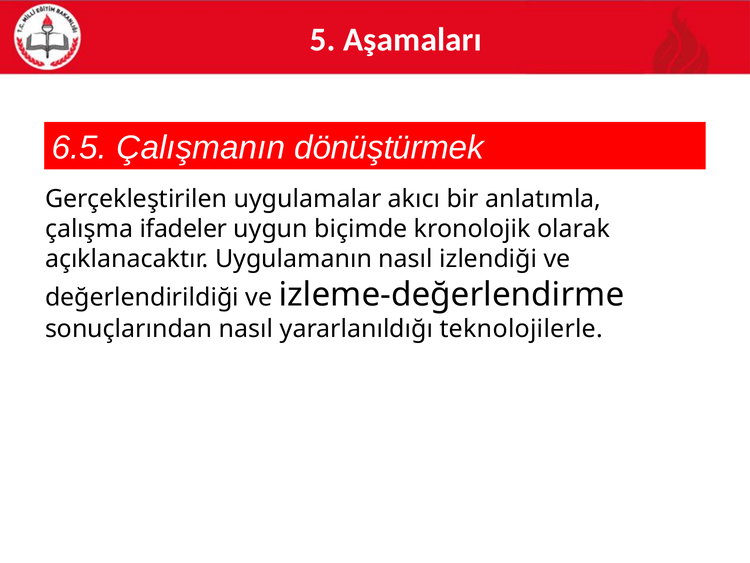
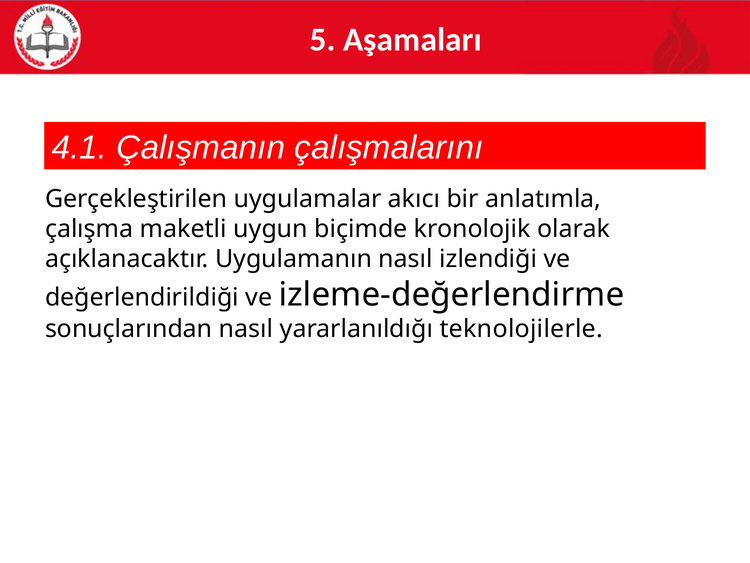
6.5: 6.5 -> 4.1 (79, 148)
dönüştürmek: dönüştürmek -> çalışmalarını (389, 148)
ifadeler: ifadeler -> maketli (183, 229)
